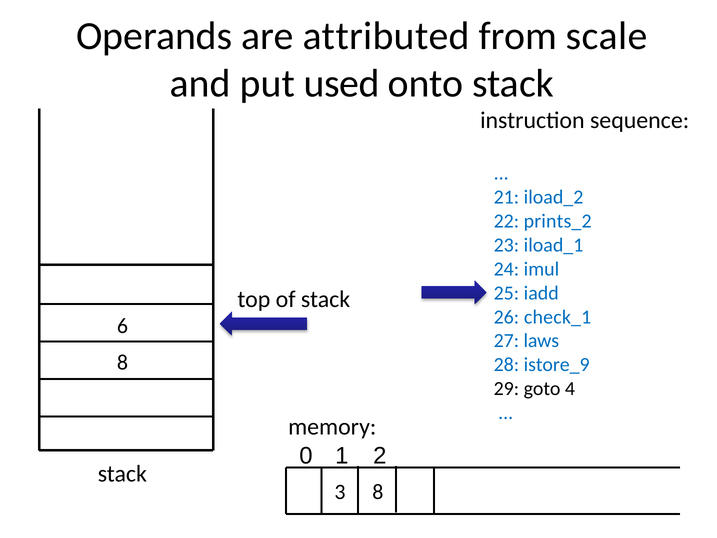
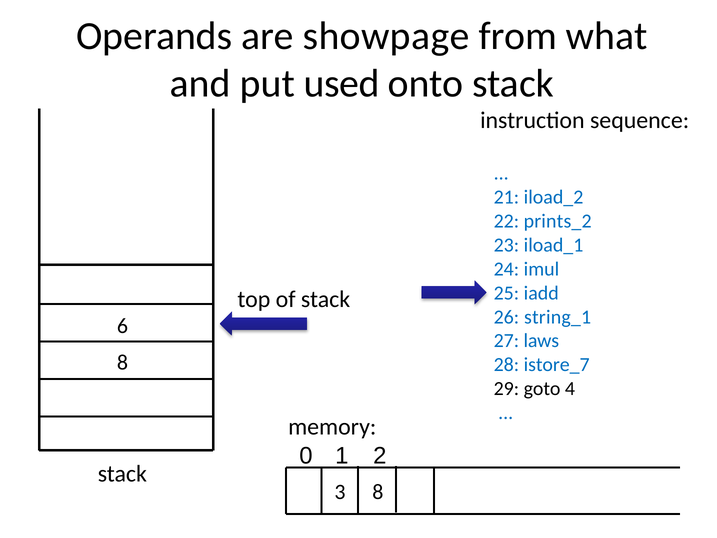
attributed: attributed -> showpage (386, 36)
scale: scale -> what (607, 36)
check_1: check_1 -> string_1 (558, 317)
istore_9: istore_9 -> istore_7 (557, 365)
